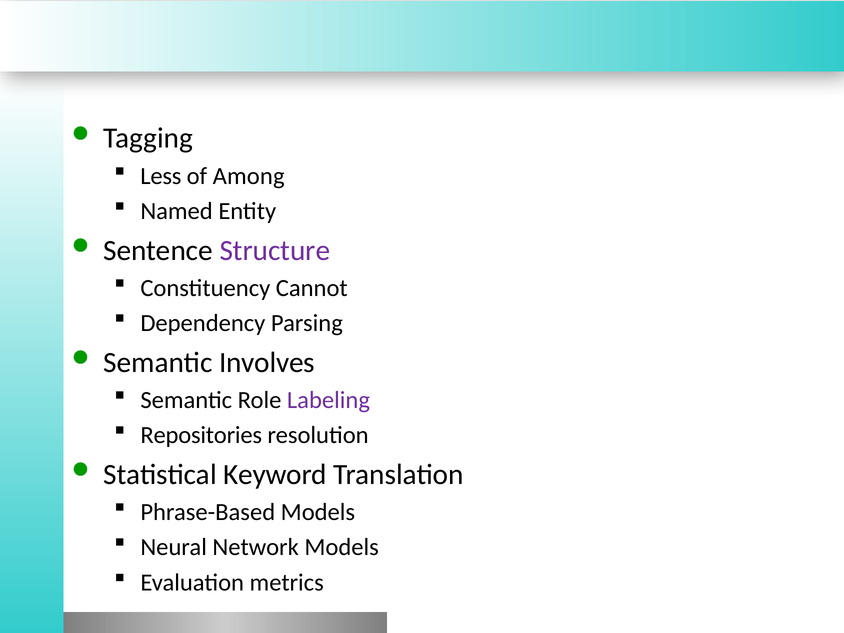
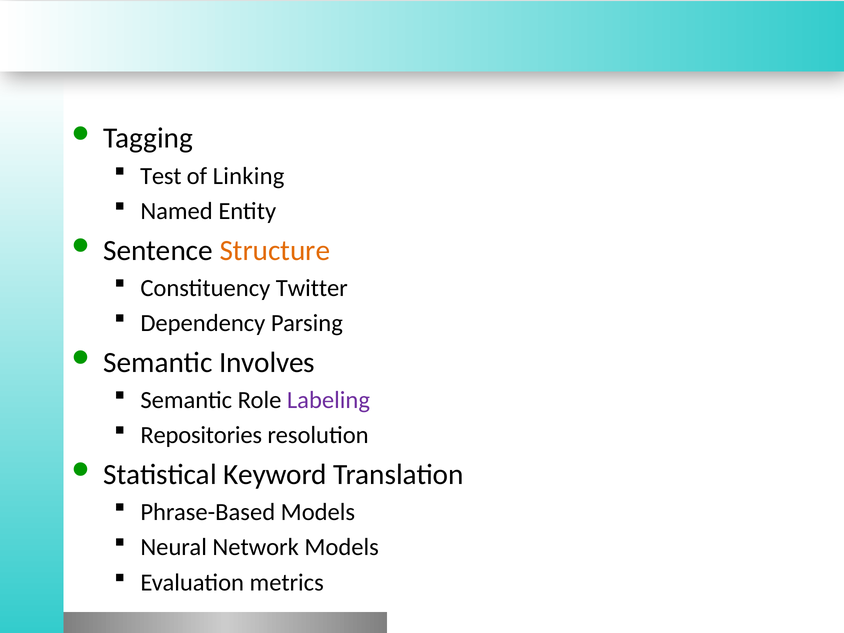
Less: Less -> Test (161, 176)
Among: Among -> Linking (249, 176)
Structure colour: purple -> orange (275, 250)
Cannot: Cannot -> Twitter (312, 288)
